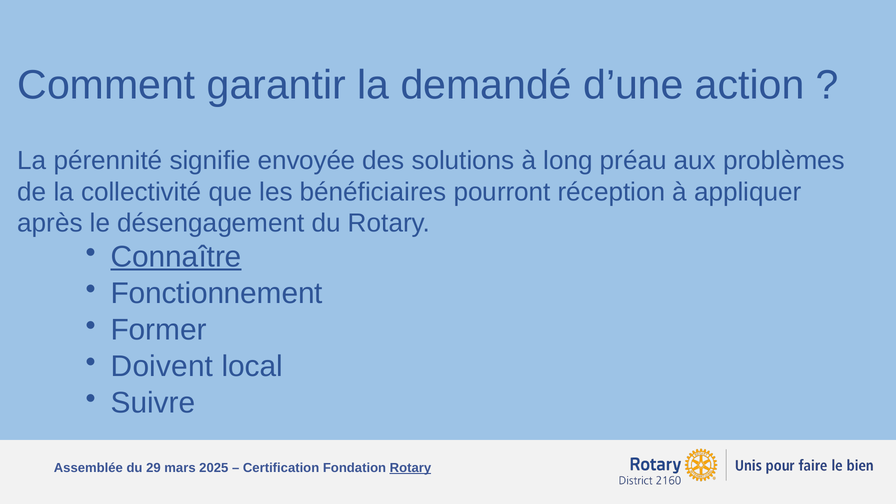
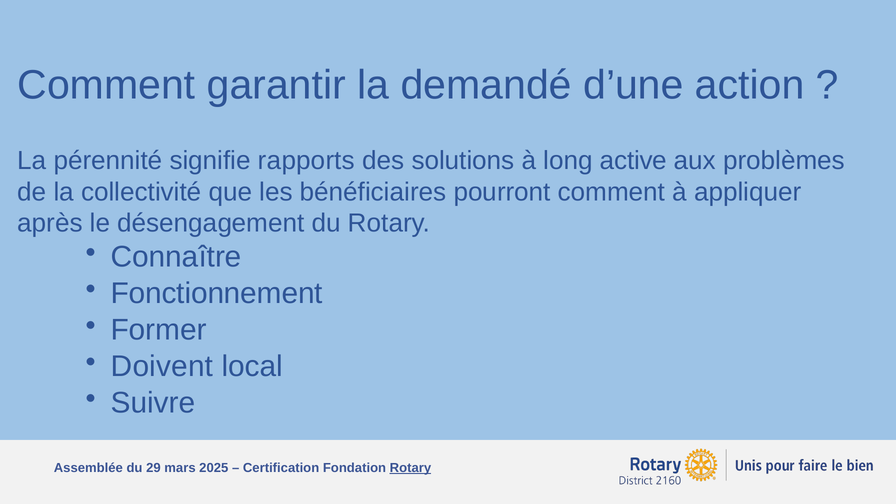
envoyée: envoyée -> rapports (306, 161)
préau: préau -> active (633, 161)
pourront réception: réception -> comment (611, 192)
Connaître underline: present -> none (176, 257)
